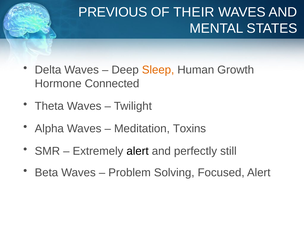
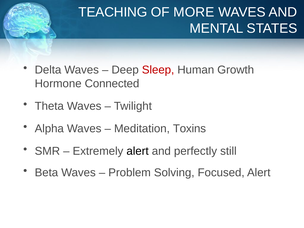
PREVIOUS: PREVIOUS -> TEACHING (113, 12)
THEIR: THEIR -> MORE (194, 12)
Sleep colour: orange -> red (158, 70)
